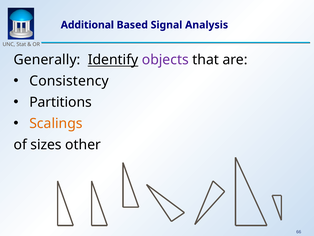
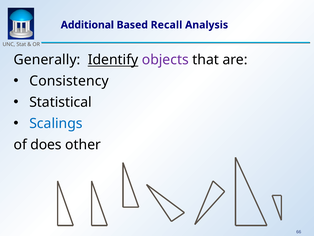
Signal: Signal -> Recall (166, 25)
Partitions: Partitions -> Statistical (61, 102)
Scalings colour: orange -> blue (56, 123)
sizes: sizes -> does (46, 145)
